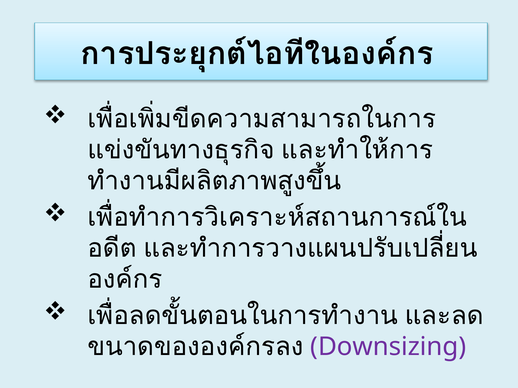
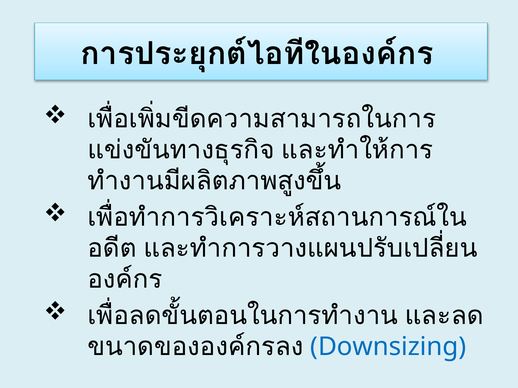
Downsizing colour: purple -> blue (388, 347)
